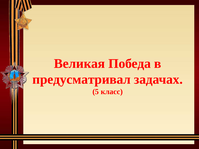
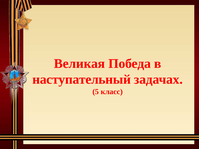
предусматривал: предусматривал -> наступательный (82, 80)
